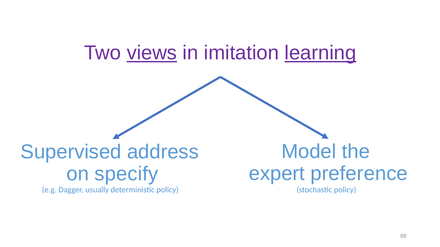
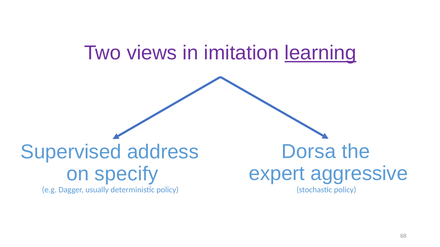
views underline: present -> none (152, 53)
Model: Model -> Dorsa (309, 152)
preference: preference -> aggressive (359, 174)
